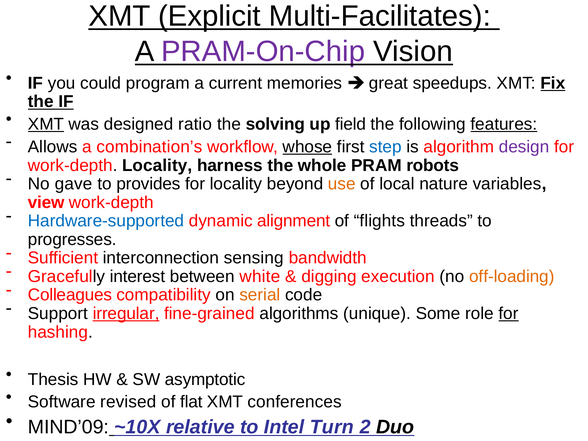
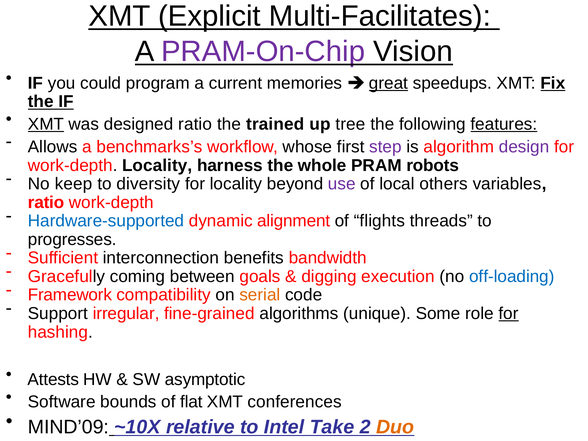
great underline: none -> present (389, 83)
solving: solving -> trained (275, 124)
field: field -> tree (350, 124)
combination’s: combination’s -> benchmarks’s (149, 147)
whose underline: present -> none (307, 147)
step colour: blue -> purple (385, 147)
gave: gave -> keep (74, 184)
provides: provides -> diversity (148, 184)
use colour: orange -> purple (342, 184)
nature: nature -> others (444, 184)
view: view -> ratio (46, 202)
sensing: sensing -> benefits (254, 258)
interest: interest -> coming (137, 276)
white: white -> goals (260, 276)
off-loading colour: orange -> blue (512, 276)
Colleagues: Colleagues -> Framework (70, 295)
irregular underline: present -> none (126, 314)
Thesis: Thesis -> Attests (53, 379)
revised: revised -> bounds (128, 402)
Turn: Turn -> Take (332, 427)
Duo colour: black -> orange (395, 427)
